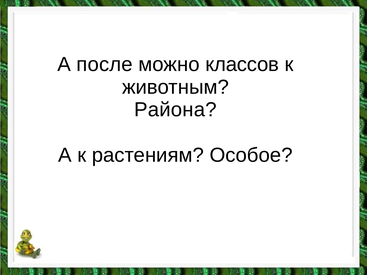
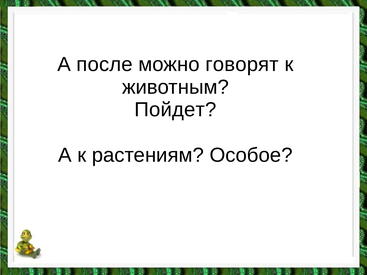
классов: классов -> говорят (242, 64)
Района: Района -> Пойдет (175, 110)
